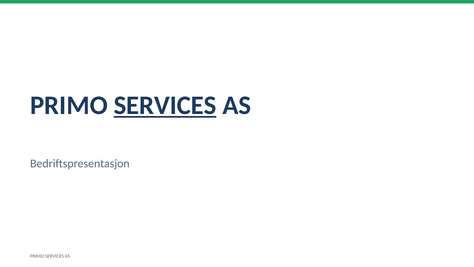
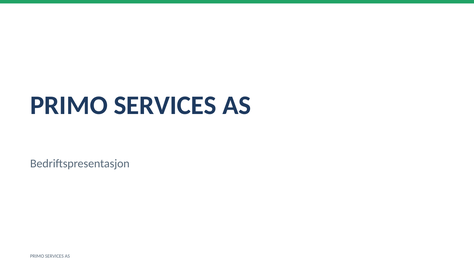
SERVICES underline: present -> none (165, 105)
